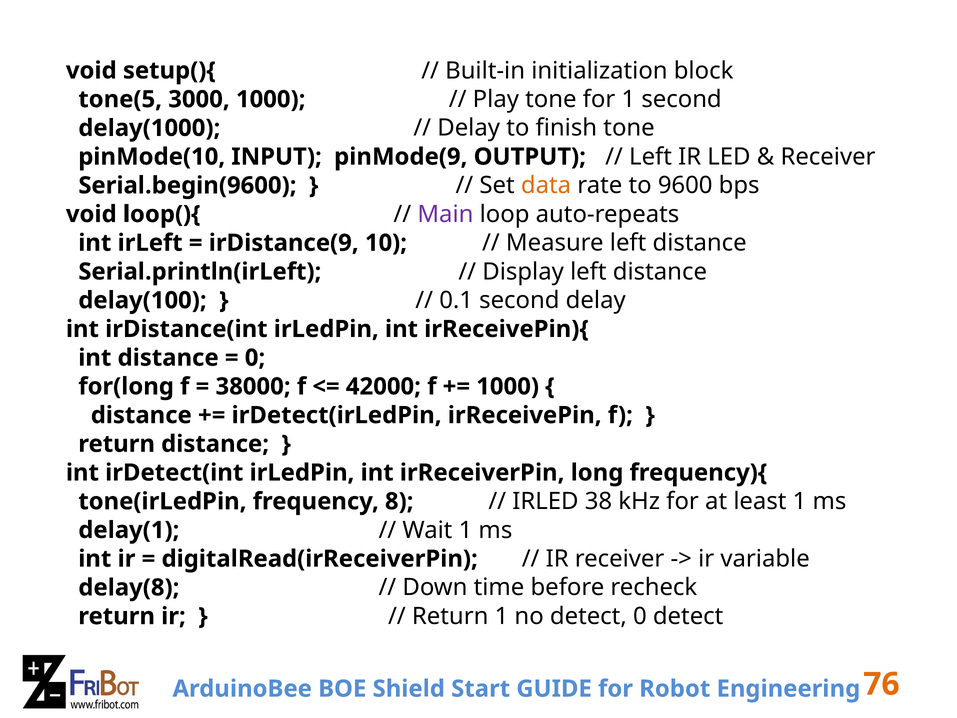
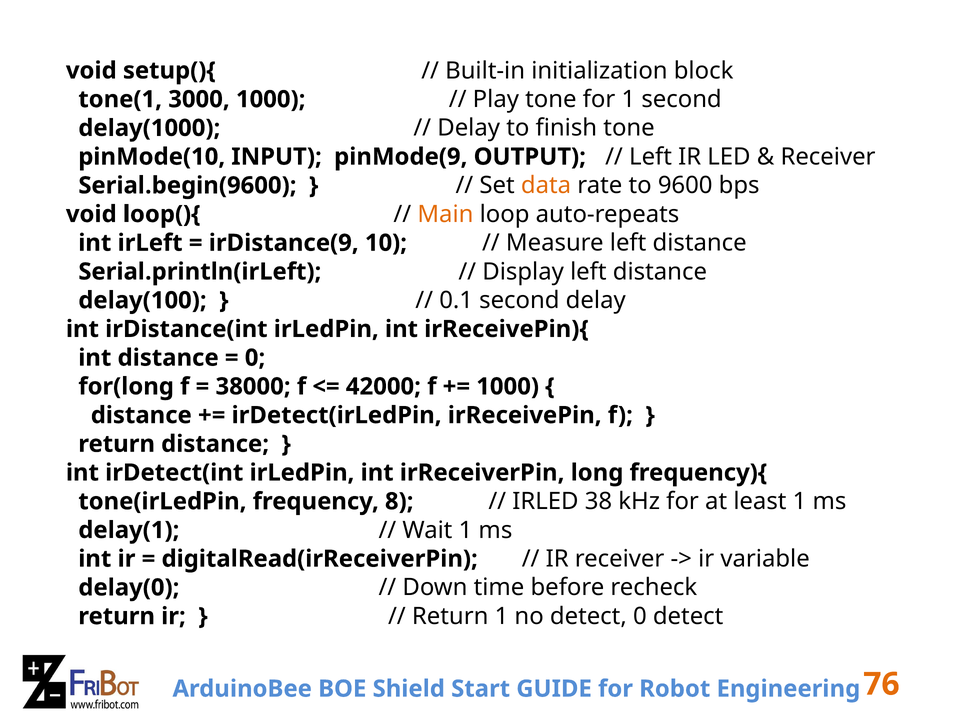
tone(5: tone(5 -> tone(1 (120, 99)
Main colour: purple -> orange (445, 214)
delay(8: delay(8 -> delay(0 (129, 587)
